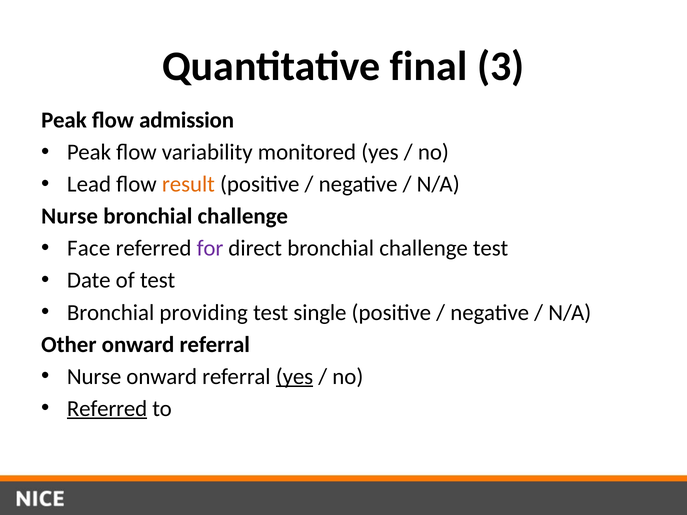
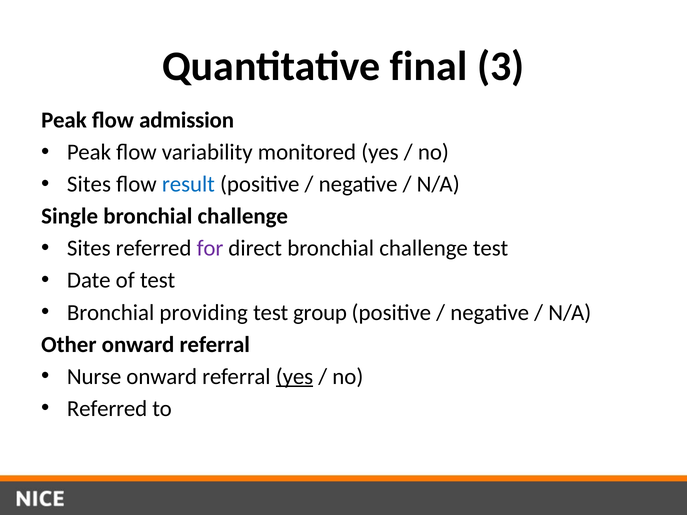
Lead: Lead -> Sites (89, 184)
result colour: orange -> blue (188, 184)
Nurse: Nurse -> Single (70, 216)
Face: Face -> Sites (89, 249)
single: single -> group (320, 313)
Referred underline: present -> none (107, 409)
